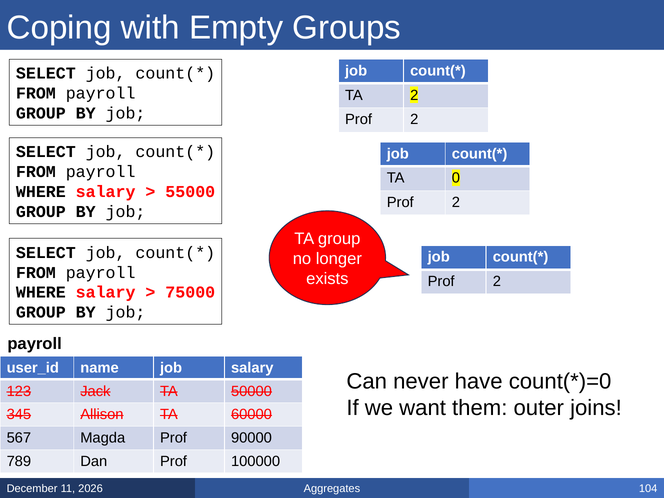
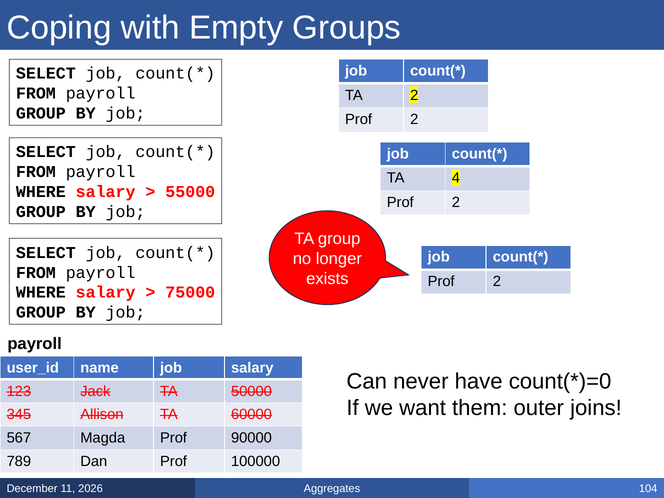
0: 0 -> 4 (456, 178)
